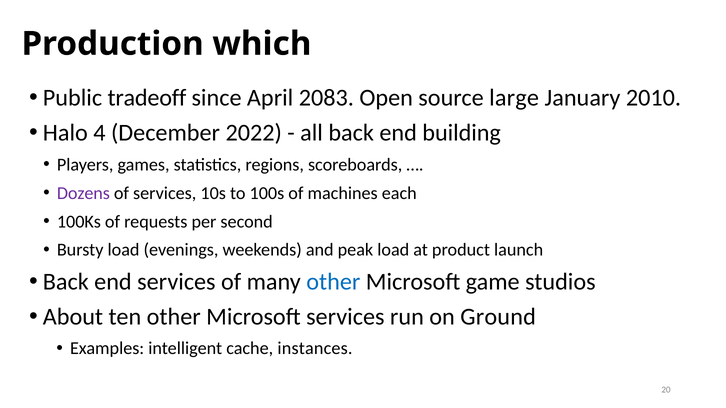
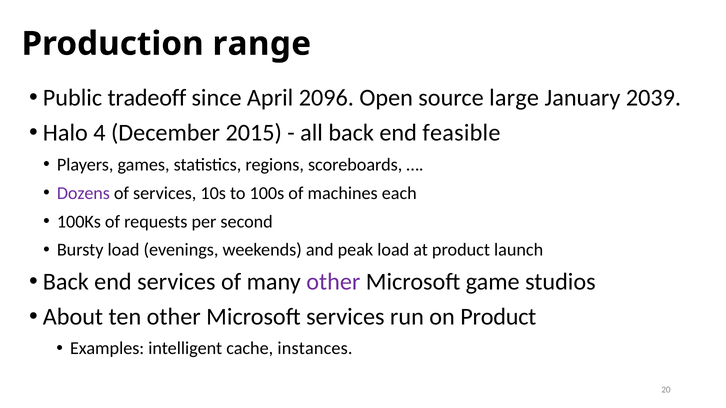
which: which -> range (262, 44)
2083: 2083 -> 2096 (326, 98)
2010: 2010 -> 2039 (653, 98)
2022: 2022 -> 2015 (254, 133)
building: building -> feasible (461, 133)
other colour: blue -> purple (333, 282)
on Ground: Ground -> Product (498, 317)
